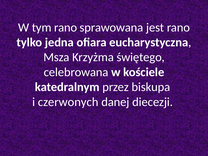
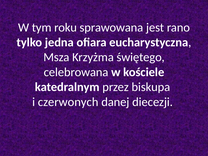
tym rano: rano -> roku (66, 27)
